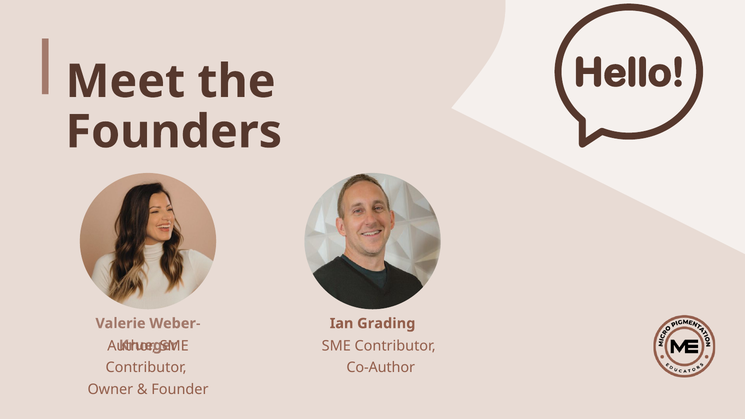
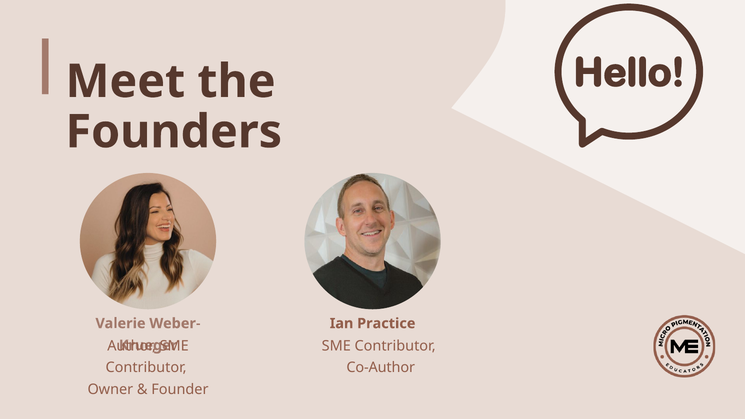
Grading: Grading -> Practice (386, 324)
